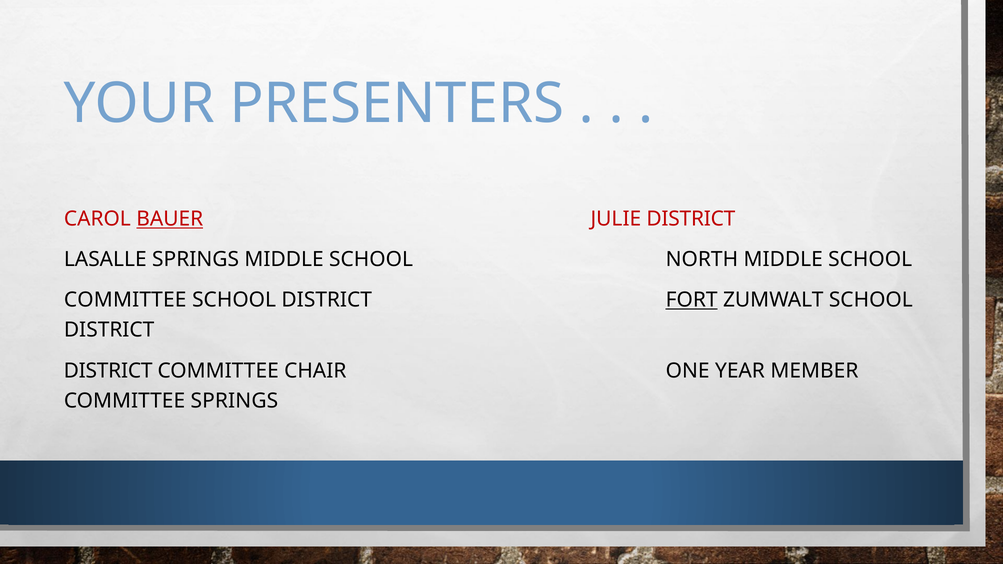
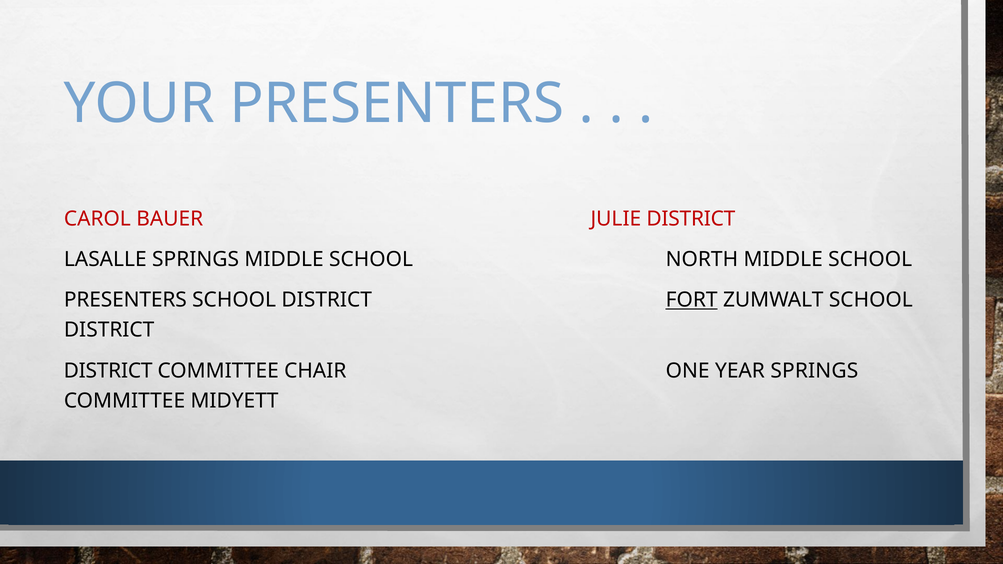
BAUER underline: present -> none (170, 219)
COMMITTEE: COMMITTEE -> PRESENTERS (125, 300)
YEAR MEMBER: MEMBER -> SPRINGS (814, 371)
COMMITTEE SPRINGS: SPRINGS -> MIDYETT (234, 401)
